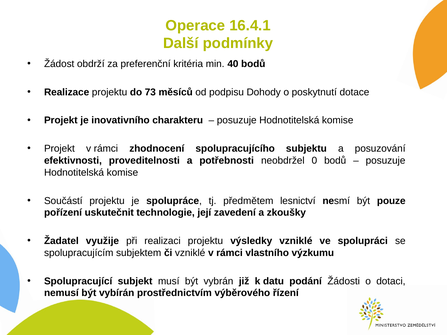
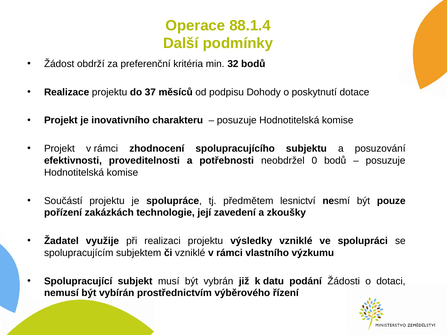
16.4.1: 16.4.1 -> 88.1.4 (250, 25)
40: 40 -> 32 (233, 64)
73: 73 -> 37 (150, 92)
uskutečnit: uskutečnit -> zakázkách (109, 213)
